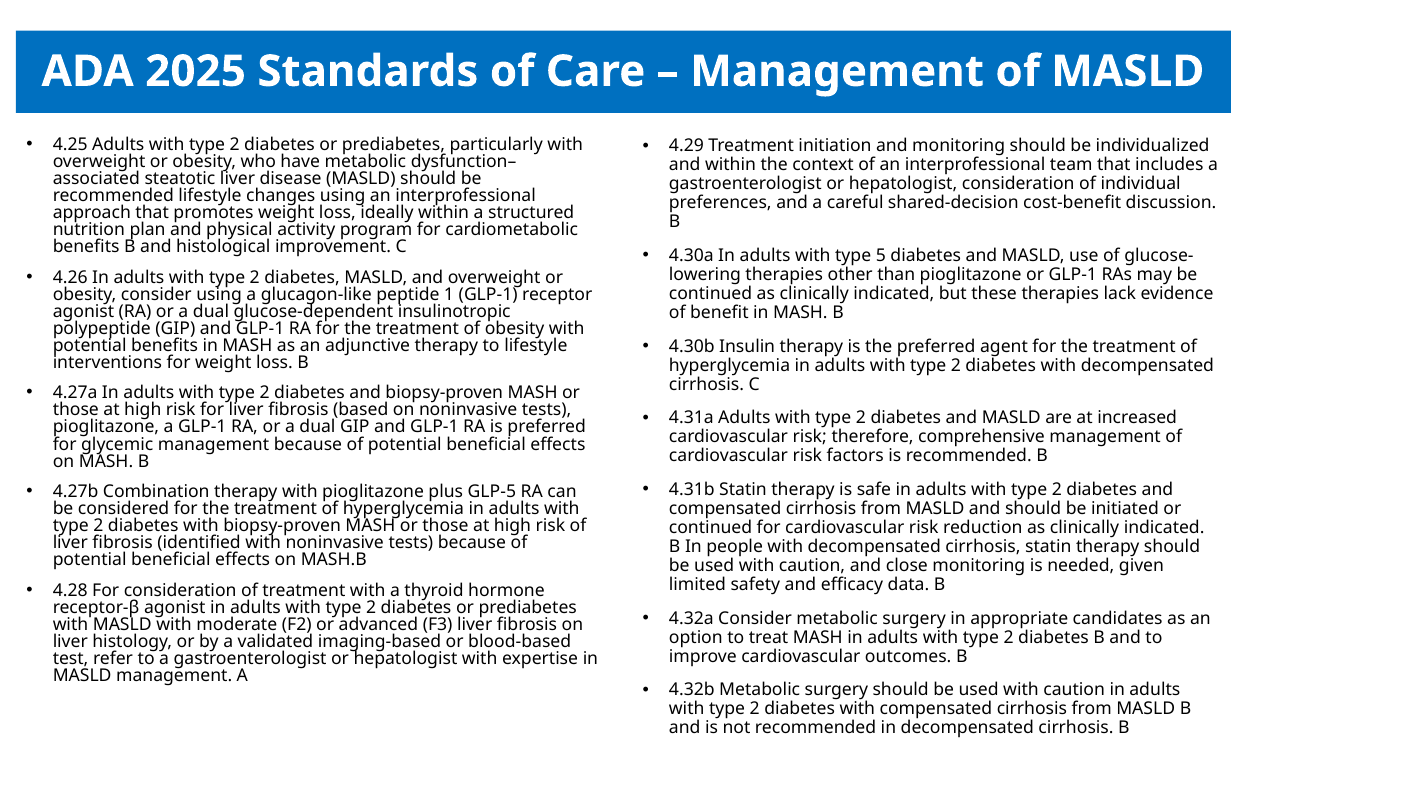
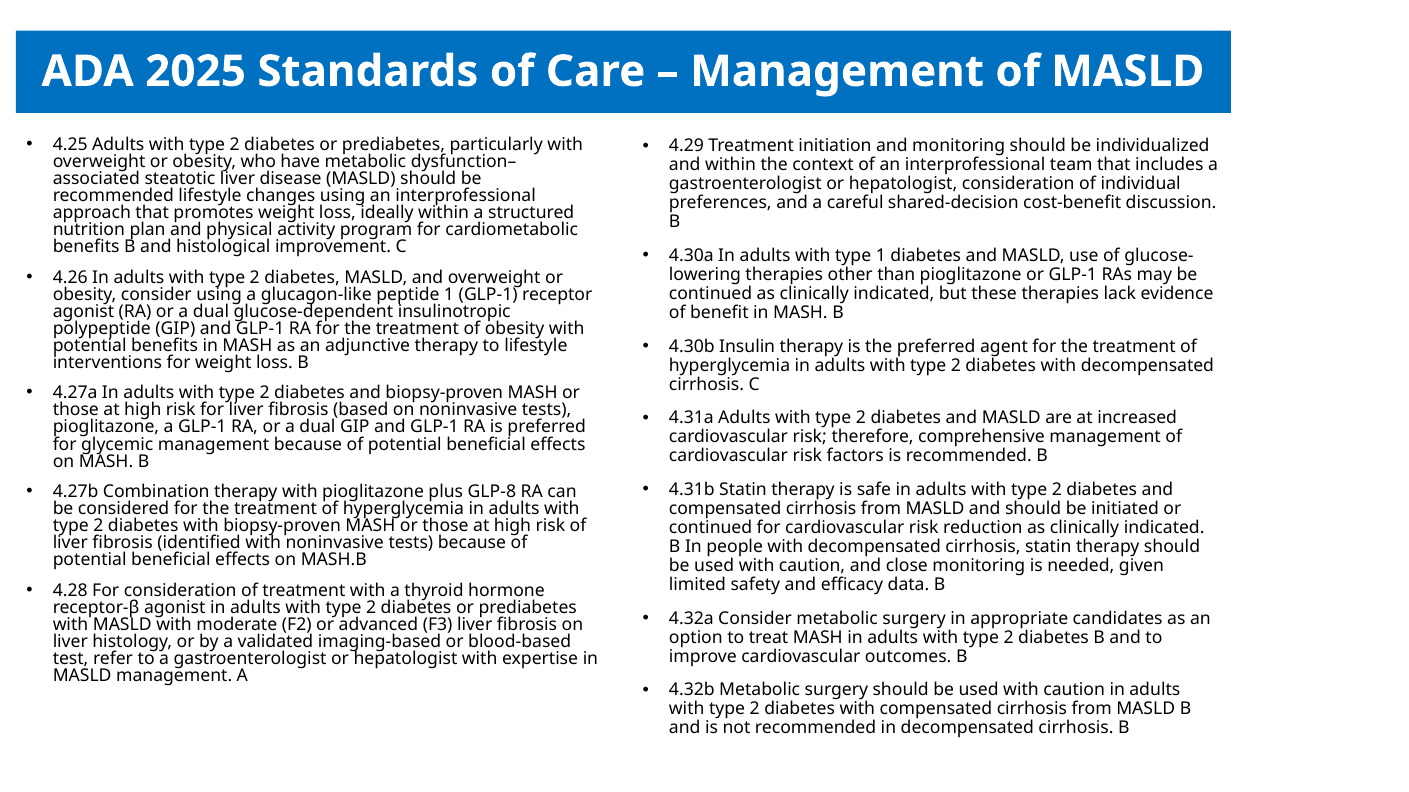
type 5: 5 -> 1 (881, 256)
GLP-5: GLP-5 -> GLP-8 (492, 492)
